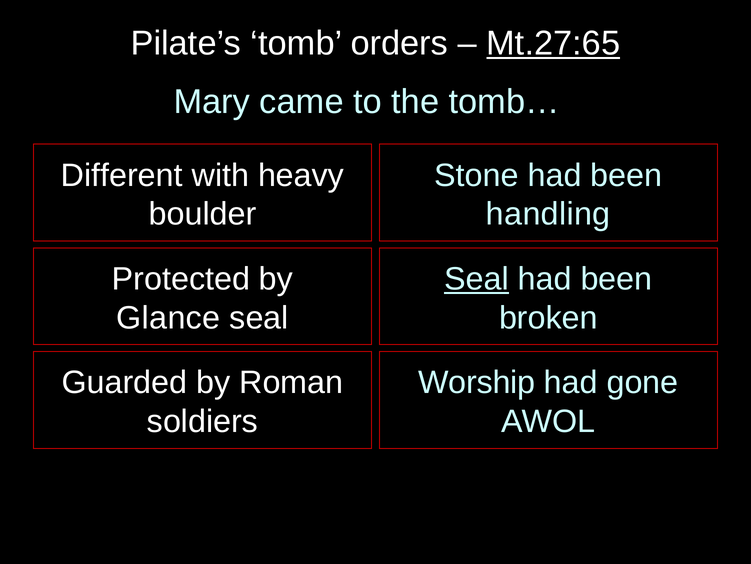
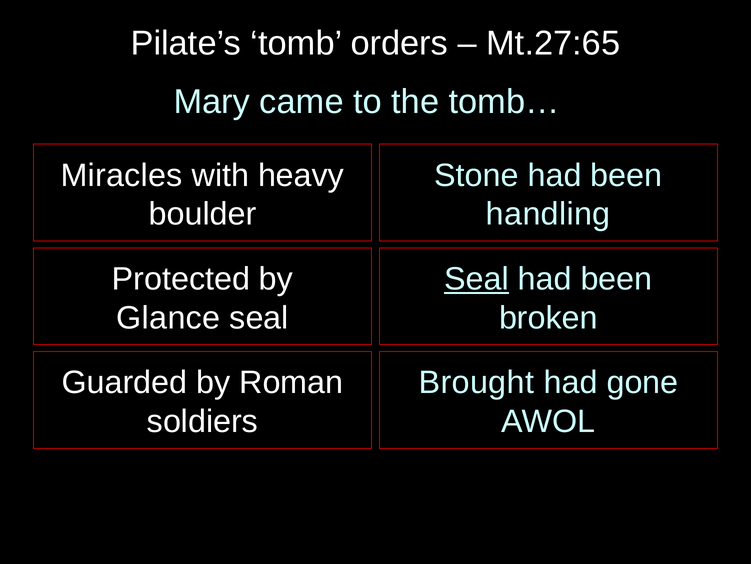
Mt.27:65 underline: present -> none (553, 43)
Different: Different -> Miracles (122, 175)
Worship: Worship -> Brought (476, 382)
